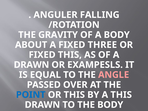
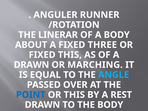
FALLING: FALLING -> RUNNER (100, 15)
GRAVITY: GRAVITY -> LINERAR (58, 35)
EXAMPESLS: EXAMPESLS -> MARCHING (95, 65)
ANGLE colour: pink -> light blue (114, 75)
A THIS: THIS -> REST (121, 95)
